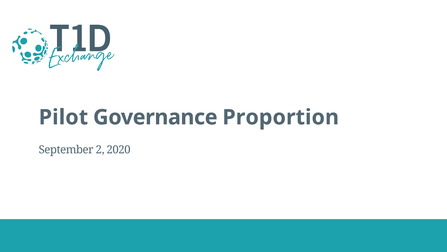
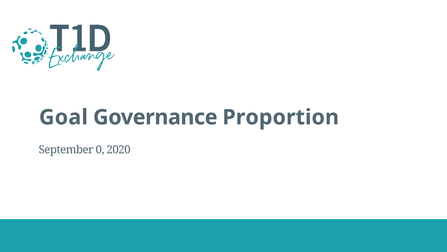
Pilot: Pilot -> Goal (63, 117)
2: 2 -> 0 (100, 149)
